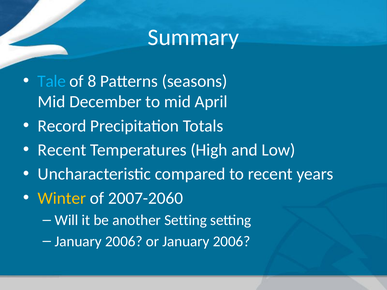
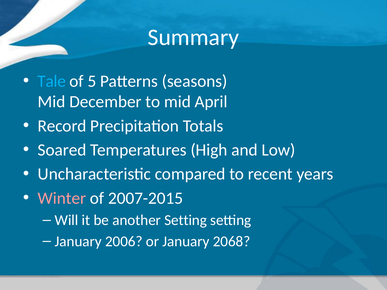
8: 8 -> 5 (92, 81)
Recent: Recent -> Soared (62, 150)
Winter colour: yellow -> pink (62, 198)
2007-2060: 2007-2060 -> 2007-2015 (146, 198)
or January 2006: 2006 -> 2068 (232, 242)
